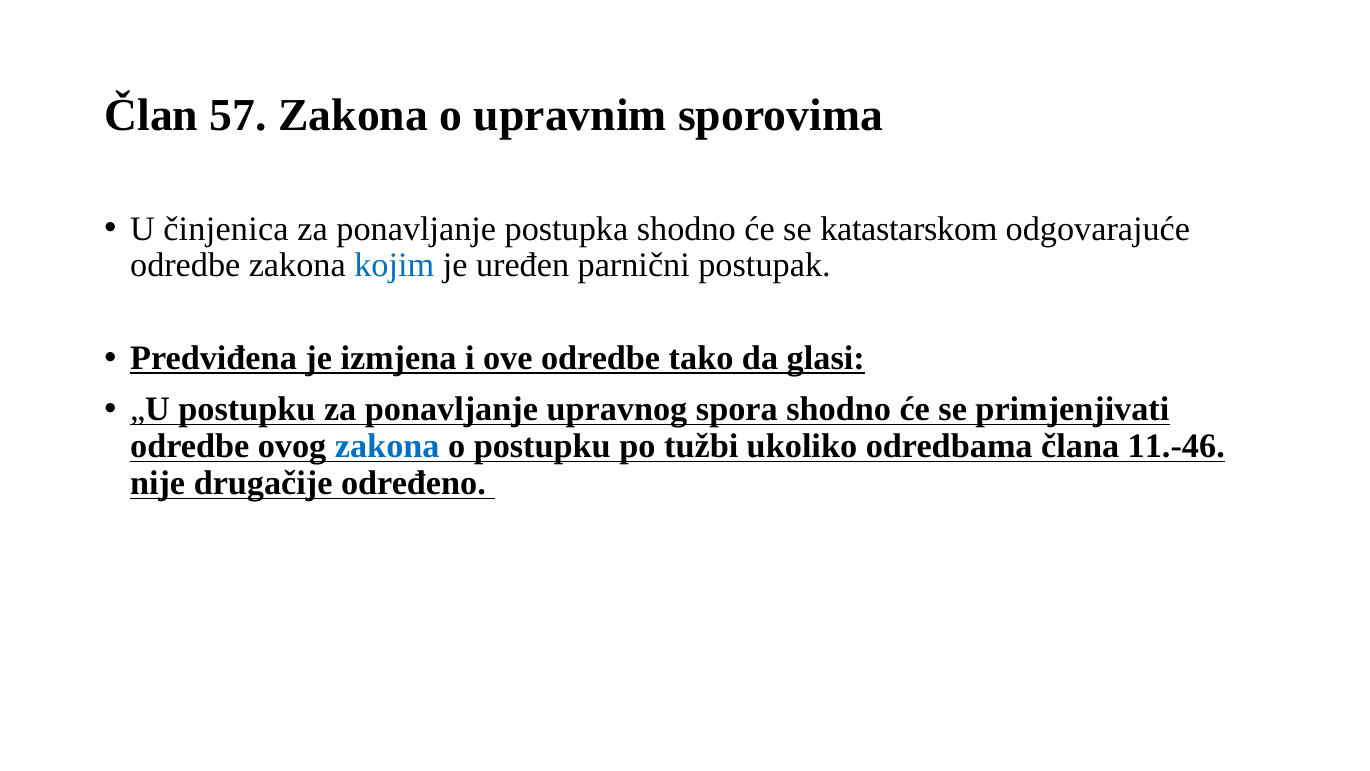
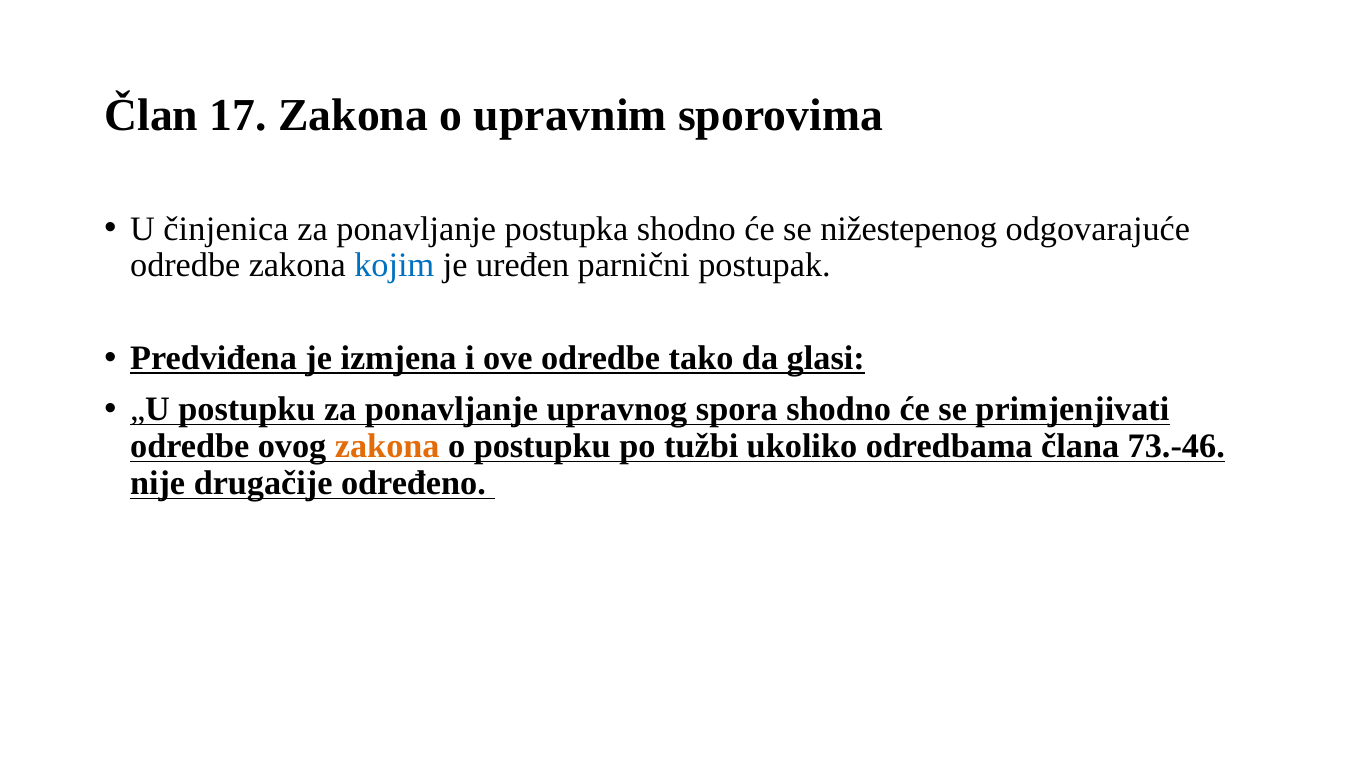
57: 57 -> 17 (238, 115)
katastarskom: katastarskom -> nižestepenog (909, 229)
zakona colour: blue -> orange (387, 446)
11.-46: 11.-46 -> 73.-46 (1176, 446)
